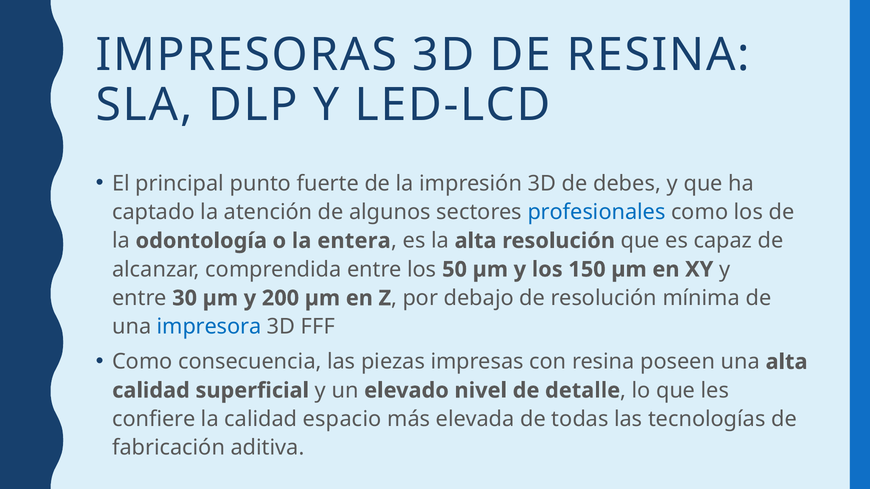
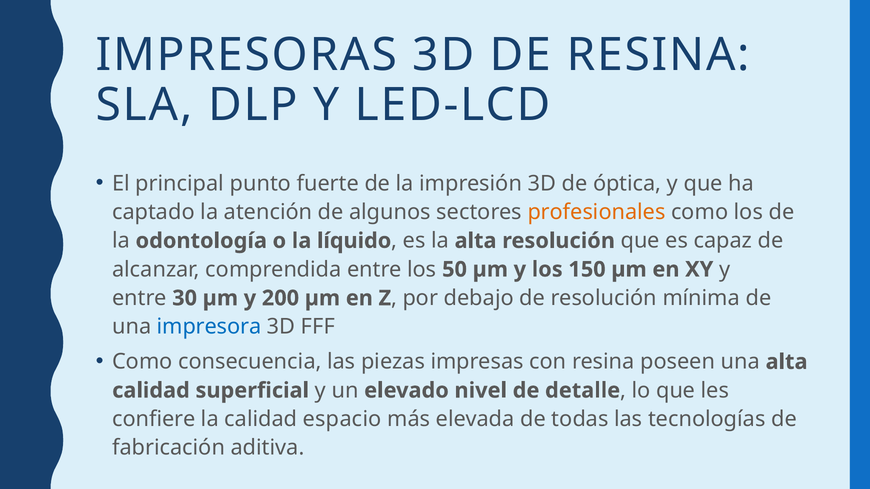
debes: debes -> óptica (627, 184)
profesionales colour: blue -> orange (596, 212)
entera: entera -> líquido (354, 241)
